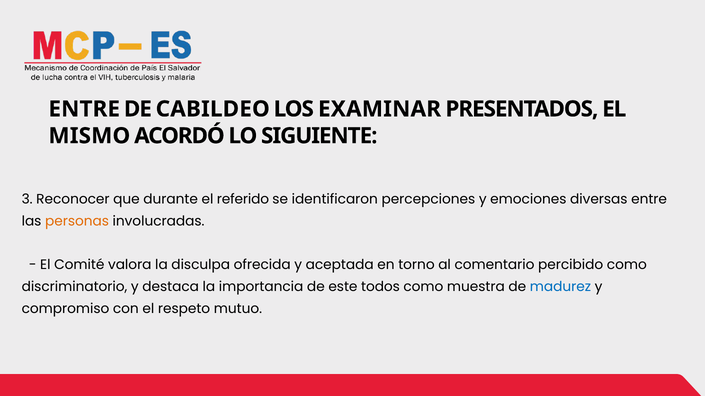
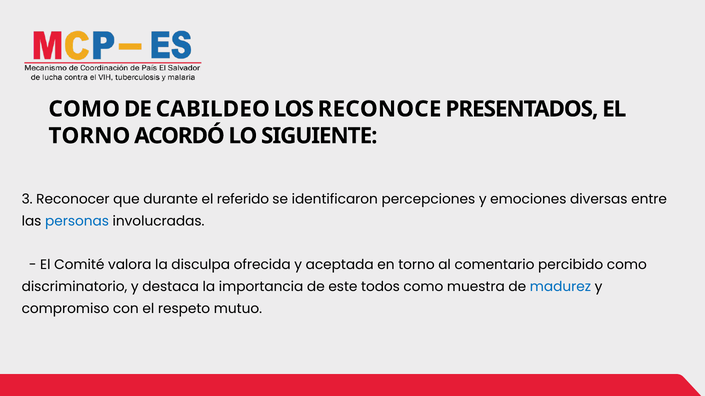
ENTRE: ENTRE -> COMO (84, 109)
EXAMINAR: EXAMINAR -> RECONOCE (380, 109)
MISMO: MISMO -> TORNO (89, 136)
personas colour: orange -> blue (77, 221)
